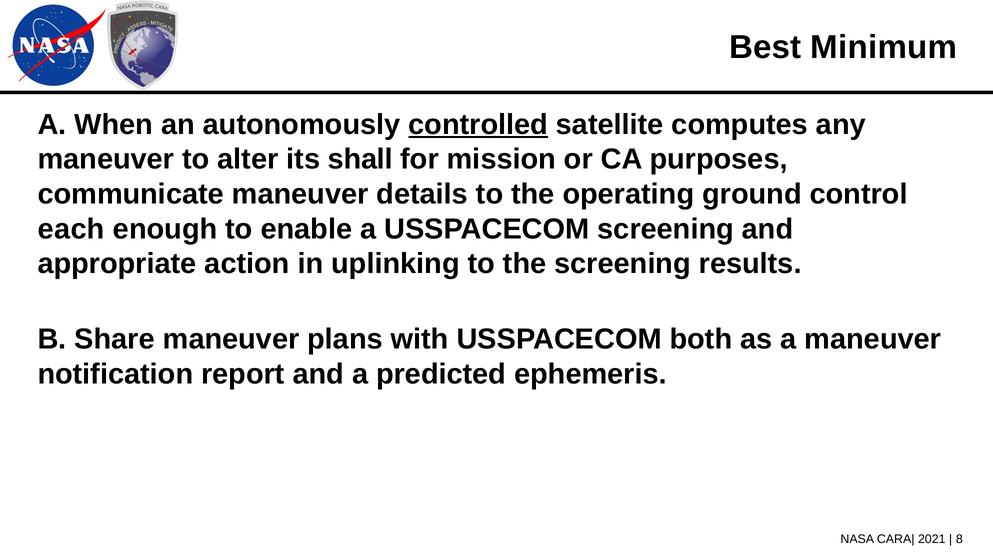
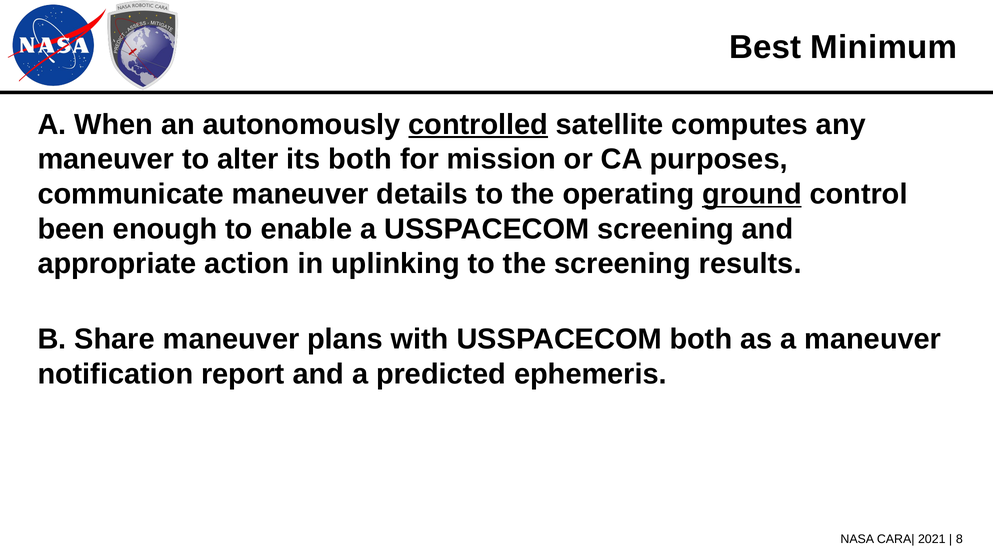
its shall: shall -> both (360, 159)
ground underline: none -> present (752, 194)
each: each -> been (71, 229)
